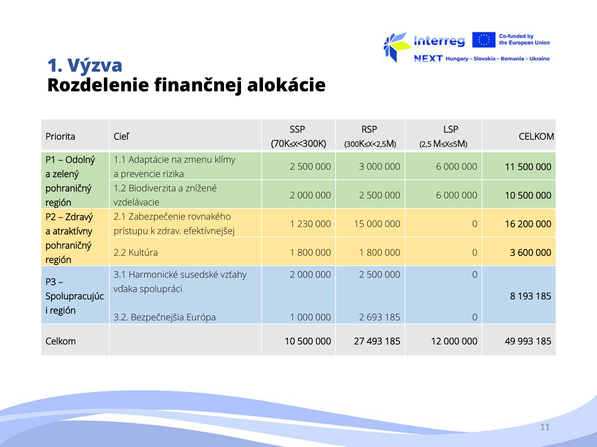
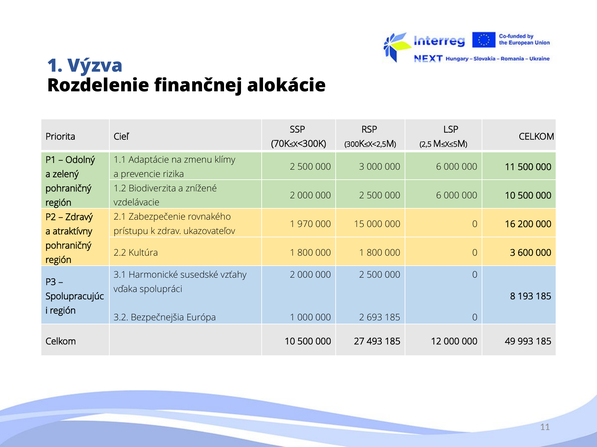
230: 230 -> 970 (305, 224)
efektívnejšej: efektívnejšej -> ukazovateľov (209, 232)
